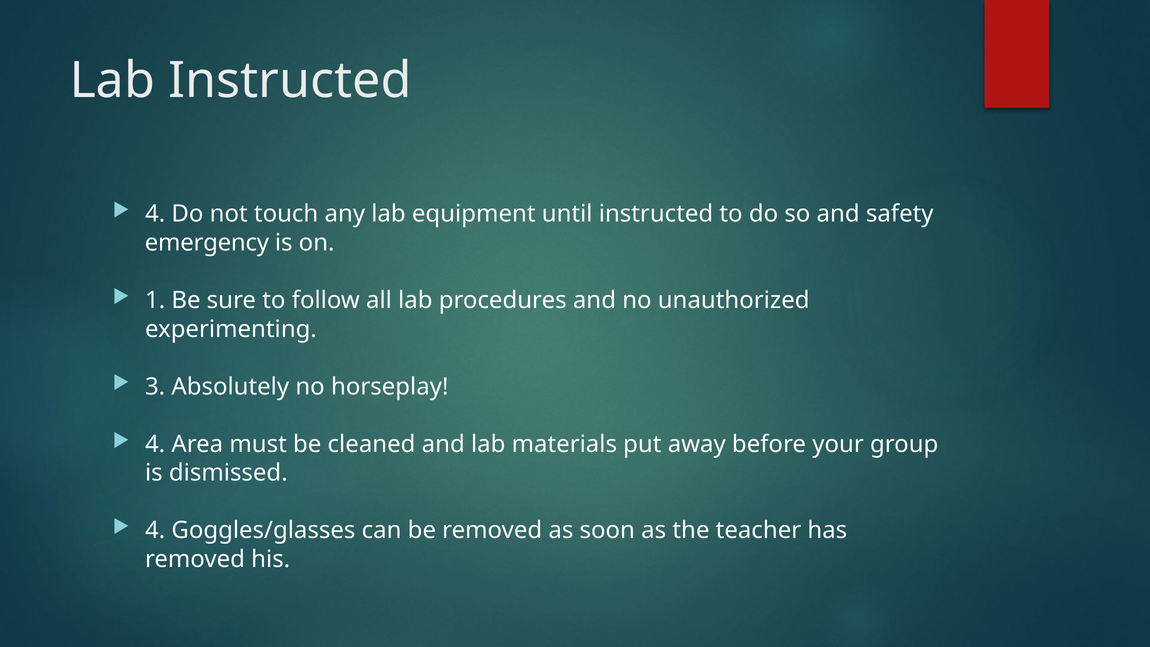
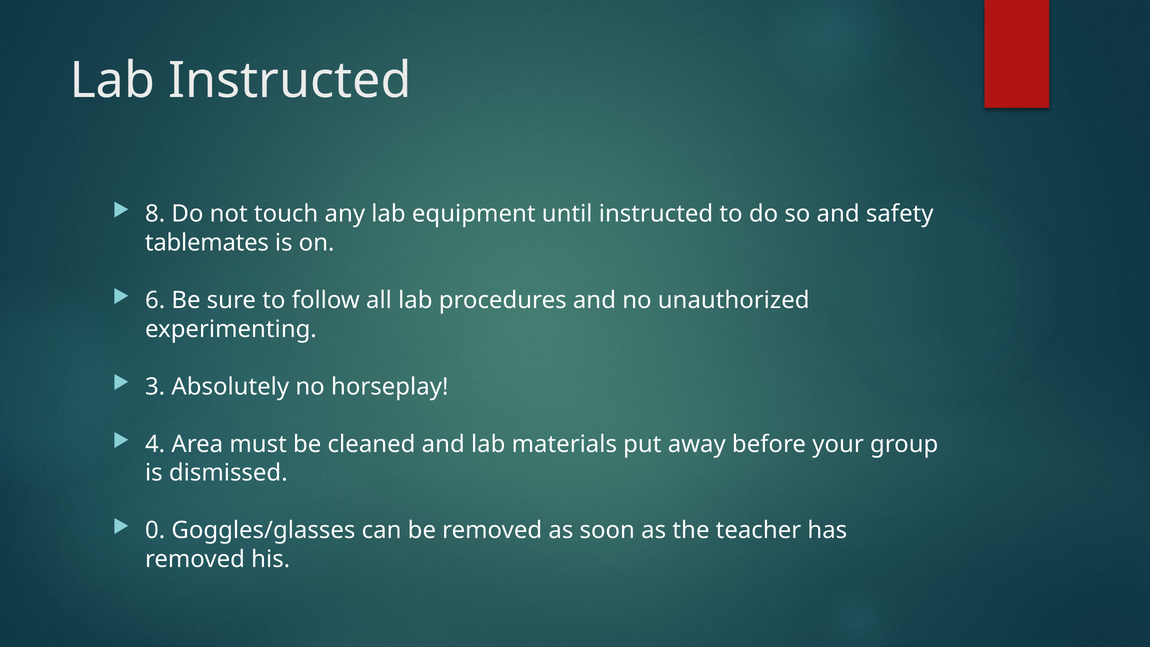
4: 4 -> 8 (155, 214)
emergency: emergency -> tablemates (207, 243)
1: 1 -> 6 (155, 300)
4: 4 -> 0 (155, 530)
